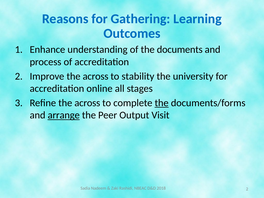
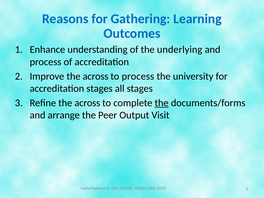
documents: documents -> underlying (180, 50)
to stability: stability -> process (138, 76)
accreditation online: online -> stages (100, 89)
arrange underline: present -> none (64, 115)
